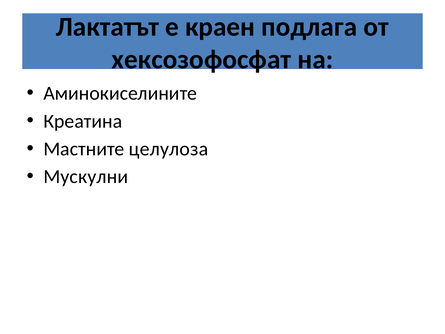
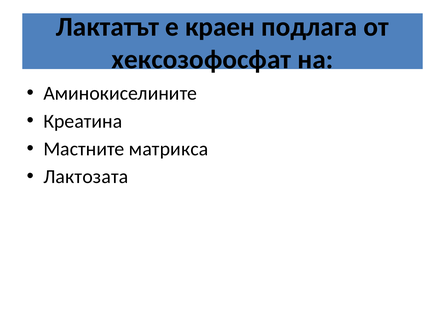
целулоза: целулоза -> матрикса (169, 149)
Мускулни: Мускулни -> Лактозата (86, 176)
